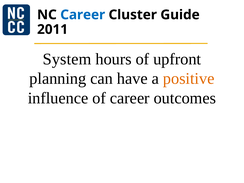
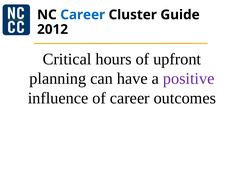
2011: 2011 -> 2012 (53, 29)
System: System -> Critical (67, 59)
positive colour: orange -> purple (189, 79)
